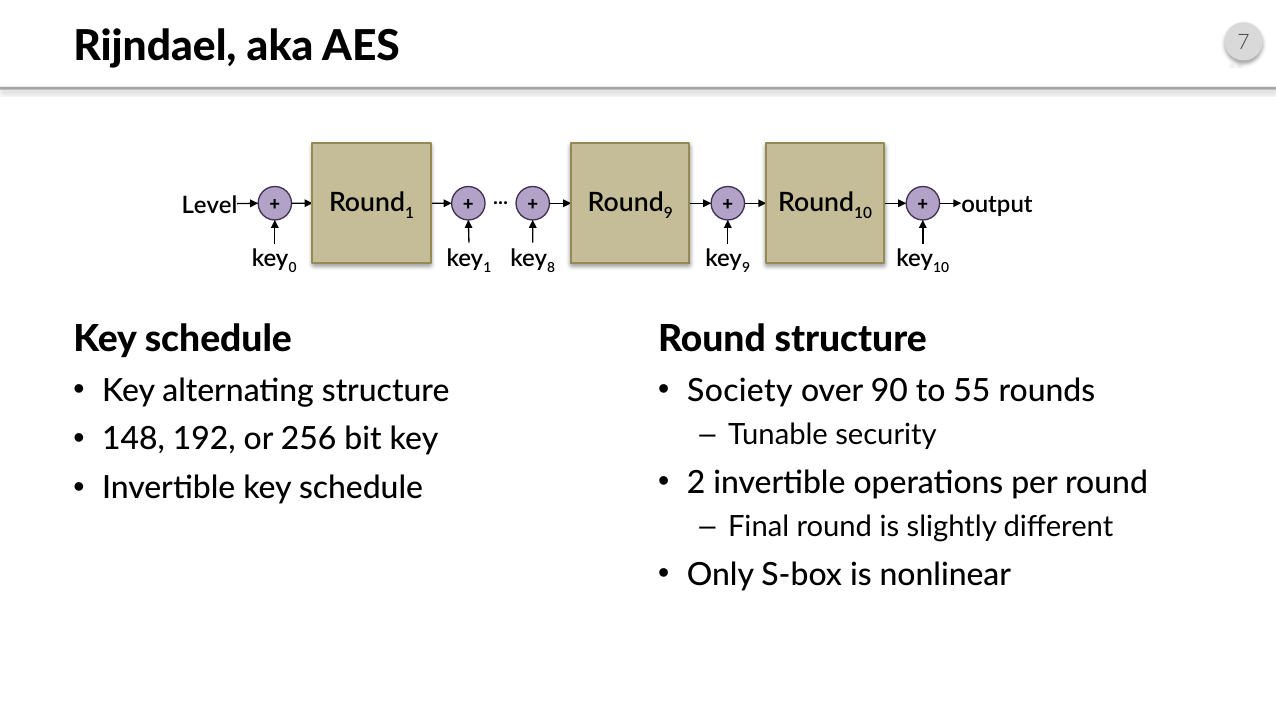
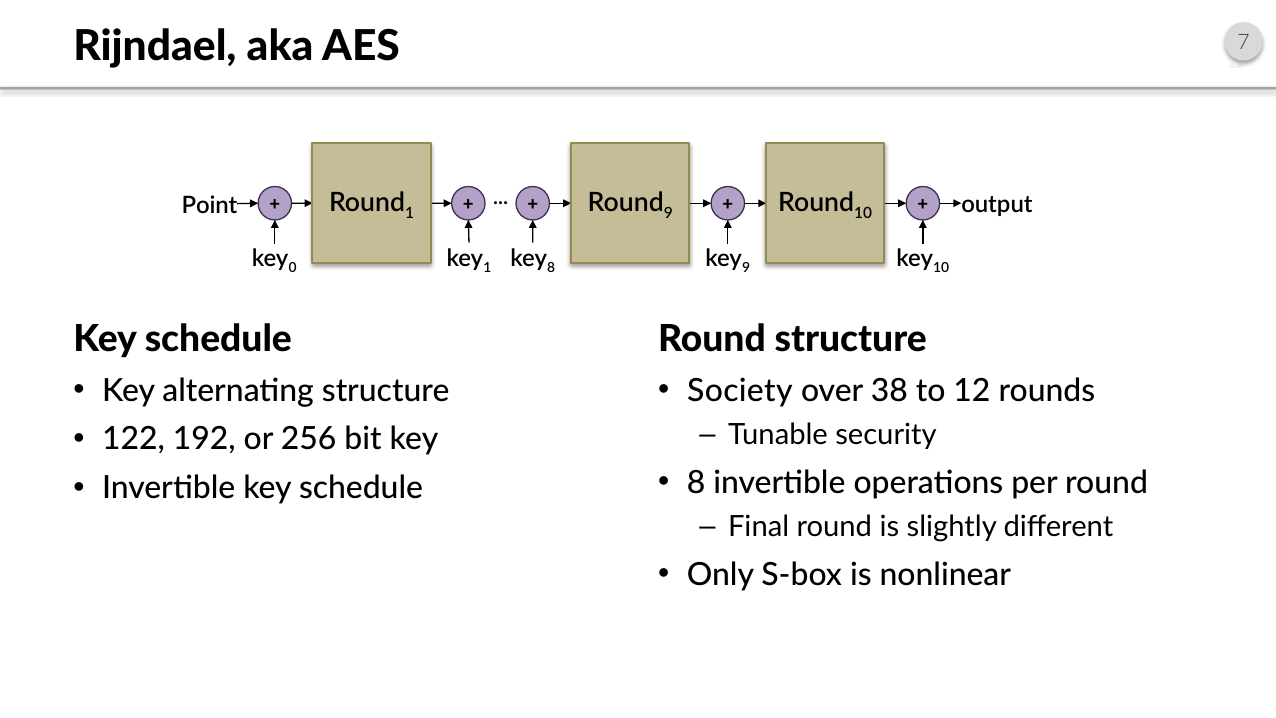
Level: Level -> Point (210, 205)
90: 90 -> 38 (889, 391)
55: 55 -> 12 (972, 391)
148: 148 -> 122 (133, 439)
2: 2 -> 8 (696, 482)
